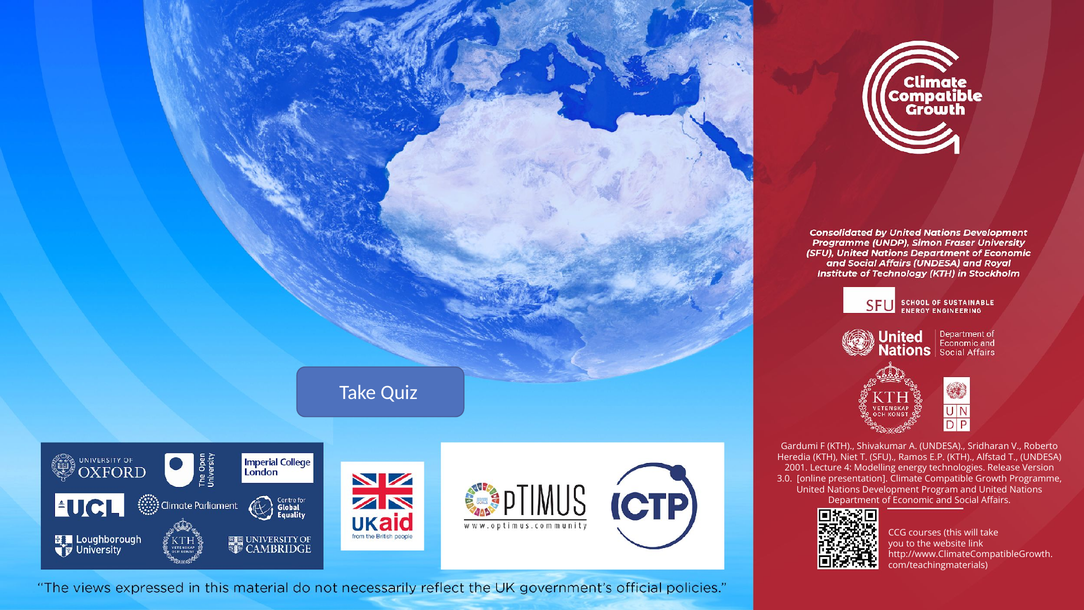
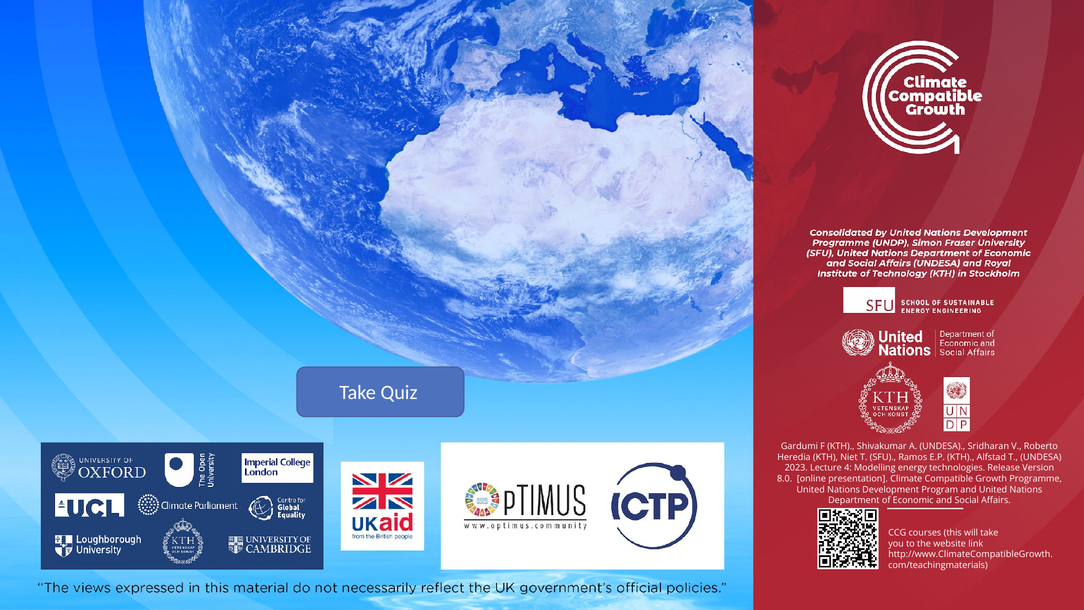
2001: 2001 -> 2023 (796, 468)
3.0: 3.0 -> 8.0 (785, 479)
